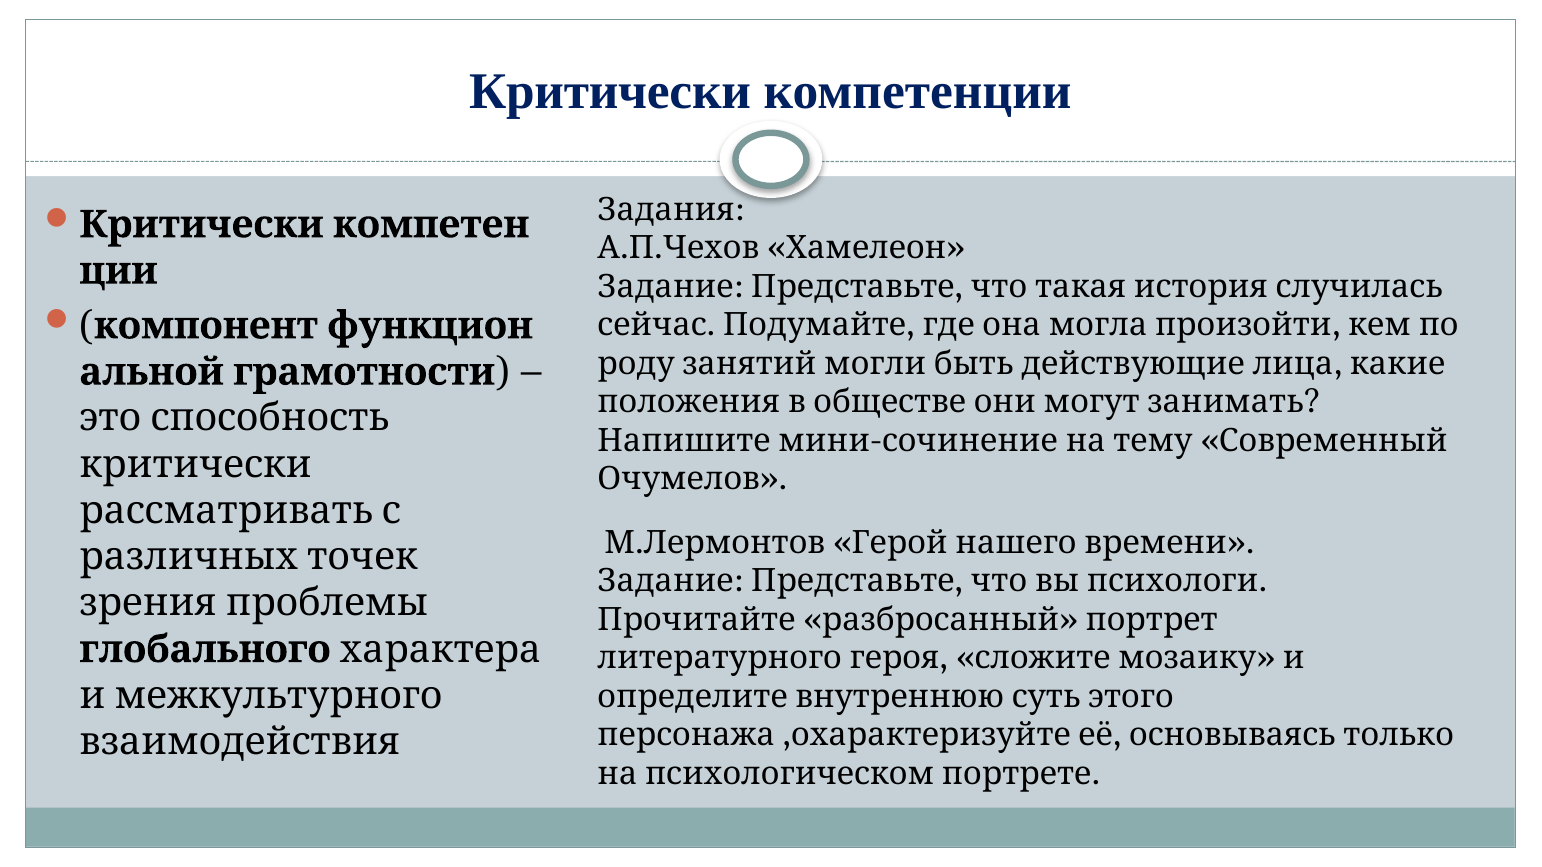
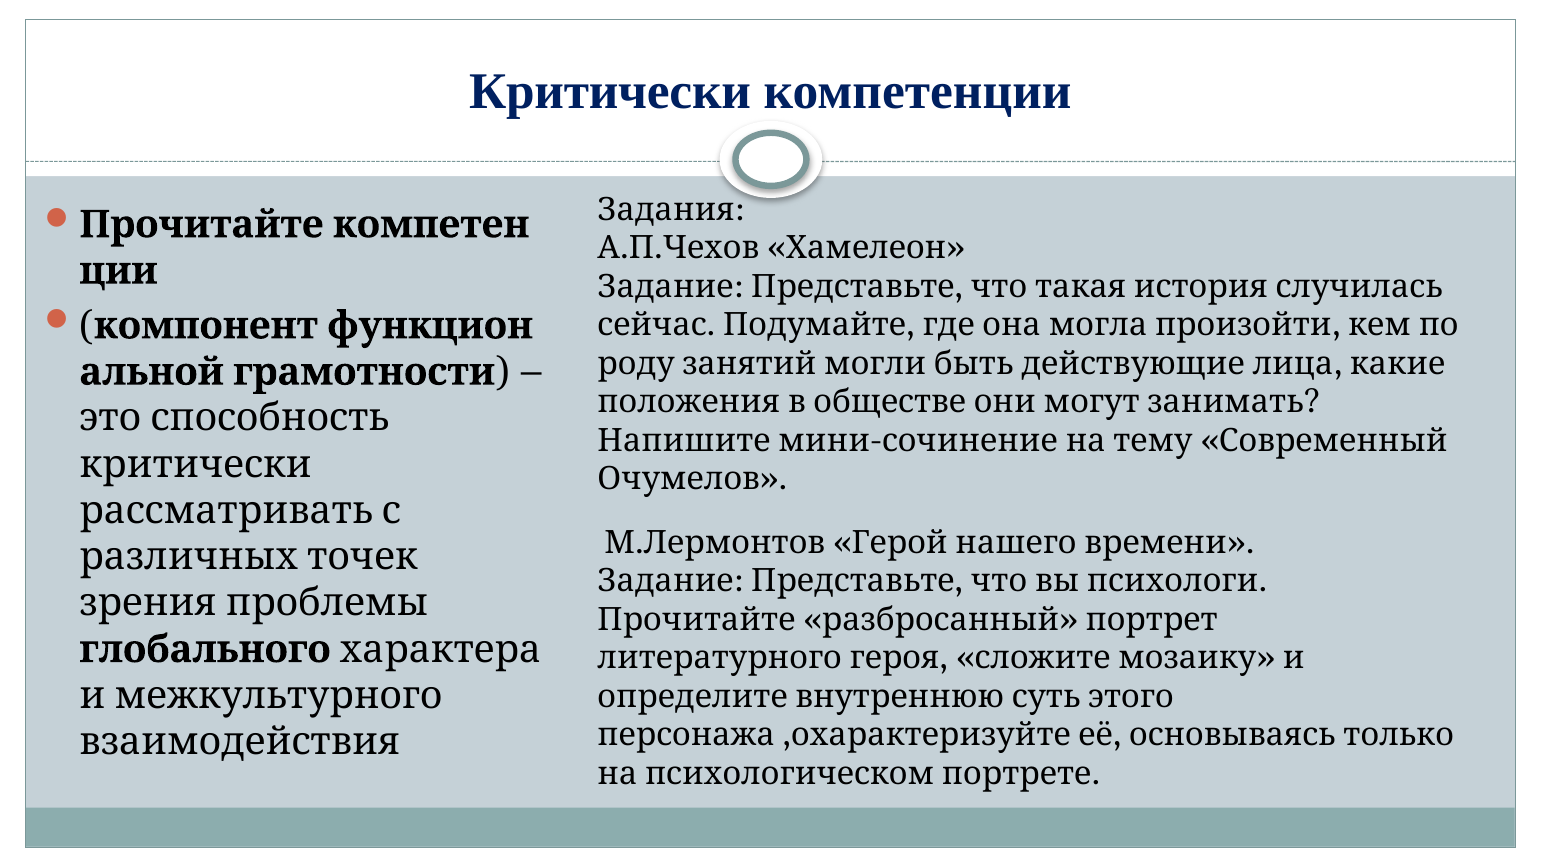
Критически: Критически -> Прочитайте (202, 225)
